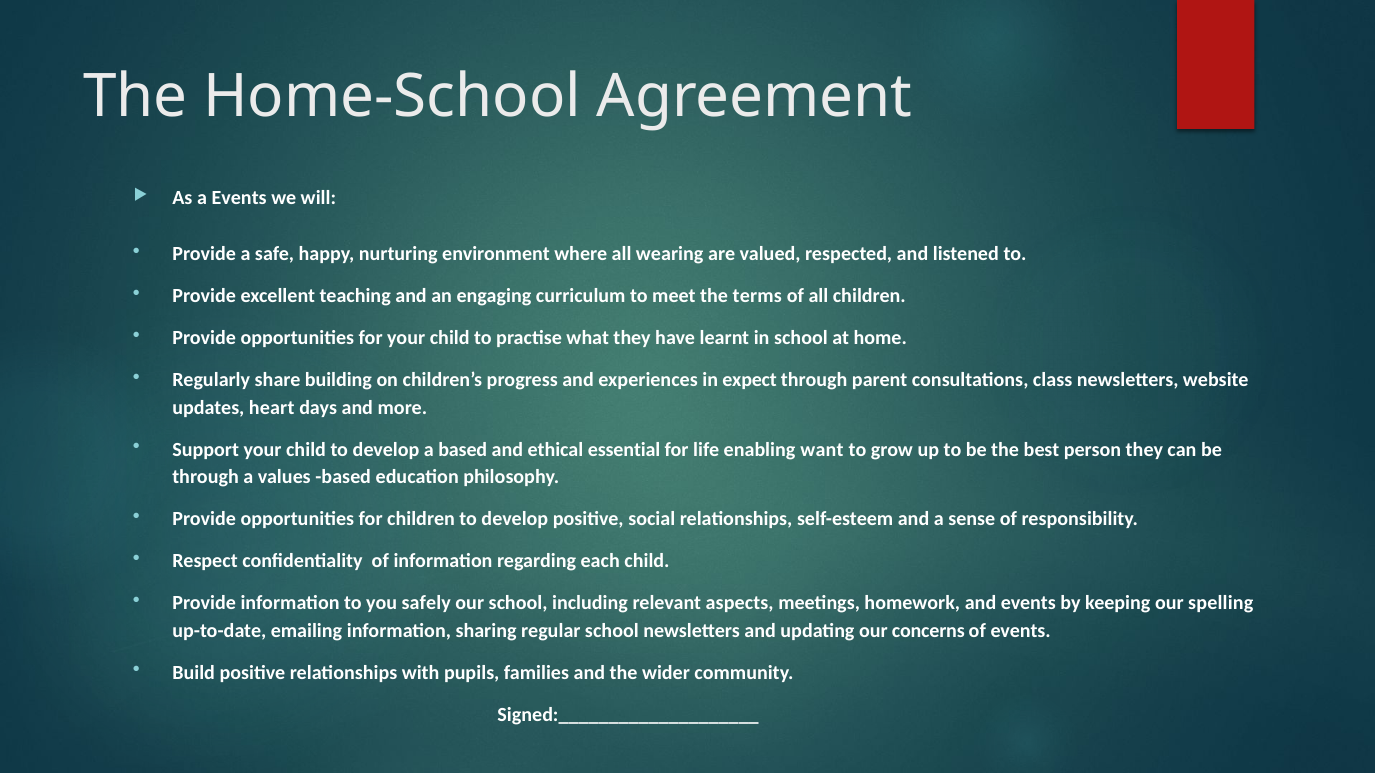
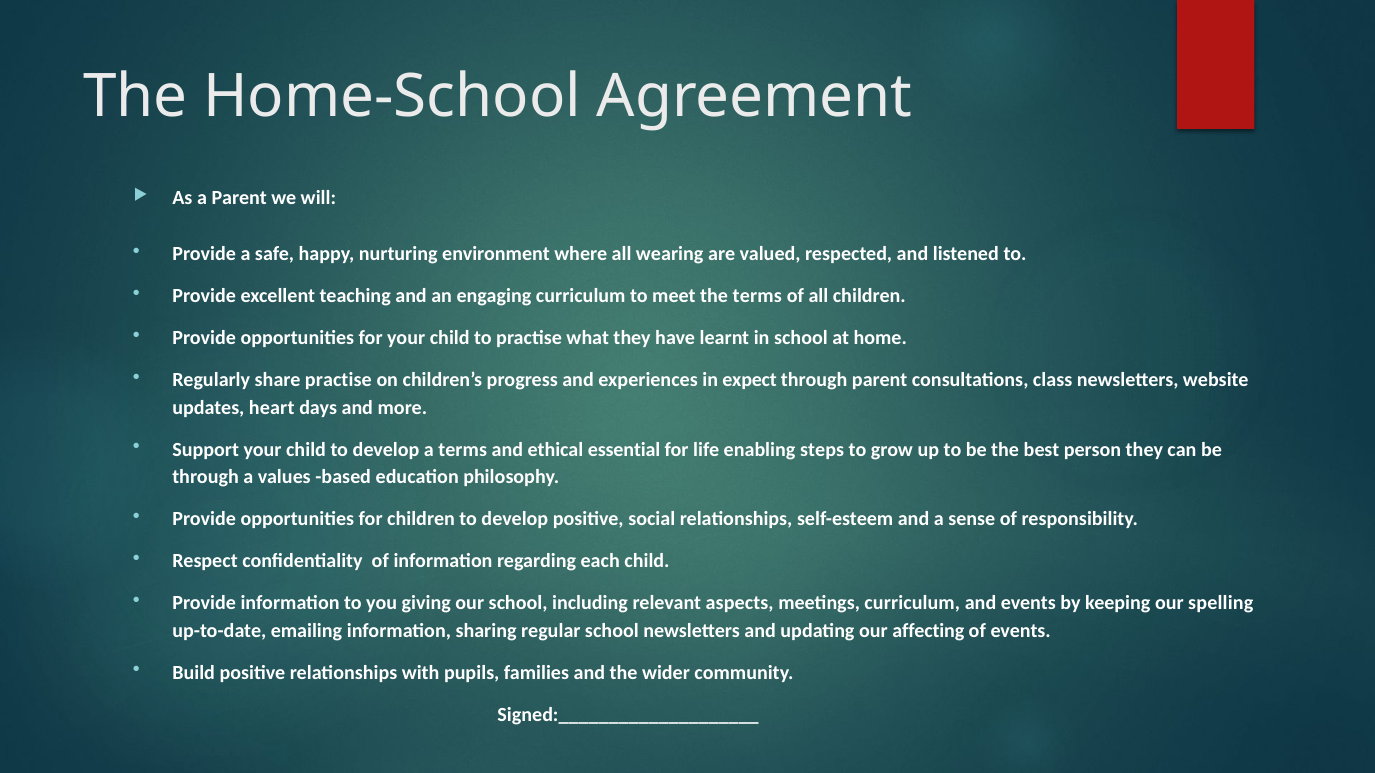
a Events: Events -> Parent (239, 198)
share building: building -> practise (338, 380)
a based: based -> terms (463, 450)
want: want -> steps (822, 450)
safely: safely -> giving (426, 603)
meetings homework: homework -> curriculum (912, 603)
concerns: concerns -> affecting (928, 631)
